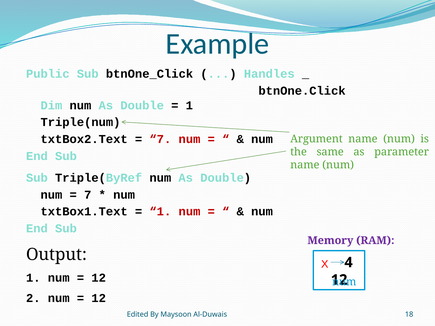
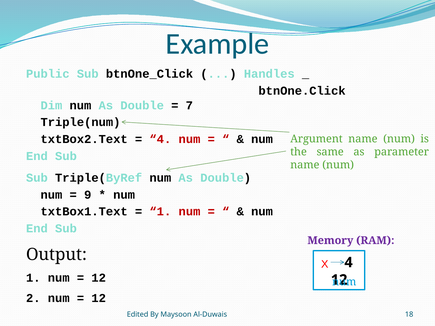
1: 1 -> 7 (189, 105)
7: 7 -> 4 (160, 139)
7: 7 -> 9 (88, 195)
